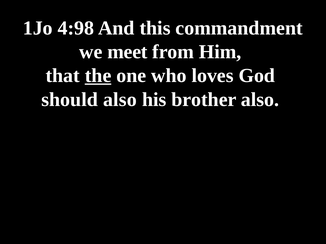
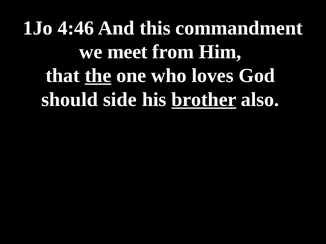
4:98: 4:98 -> 4:46 (76, 28)
should also: also -> side (120, 100)
brother underline: none -> present (204, 100)
